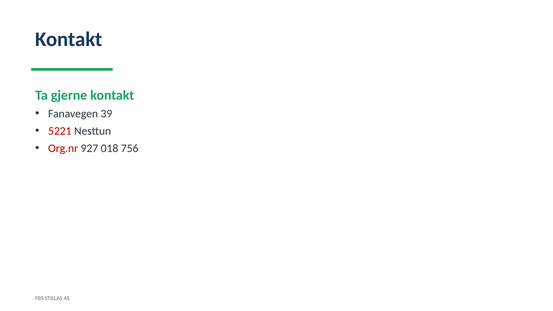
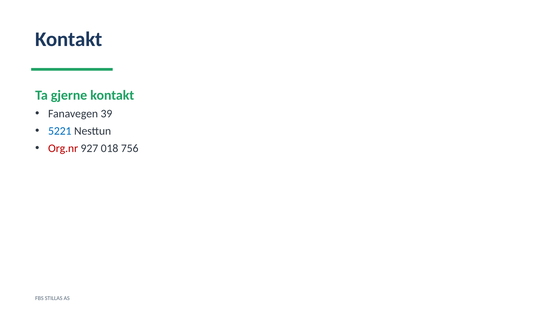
5221 colour: red -> blue (60, 131)
